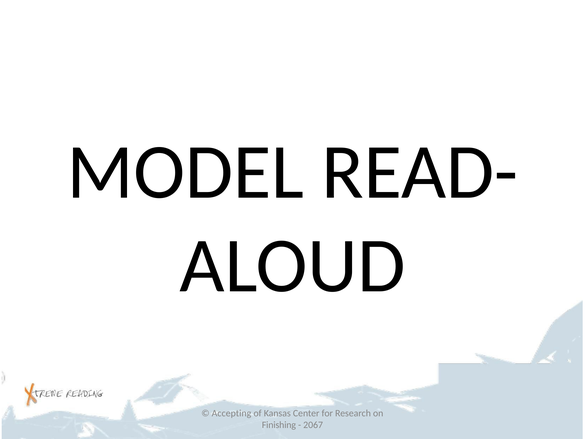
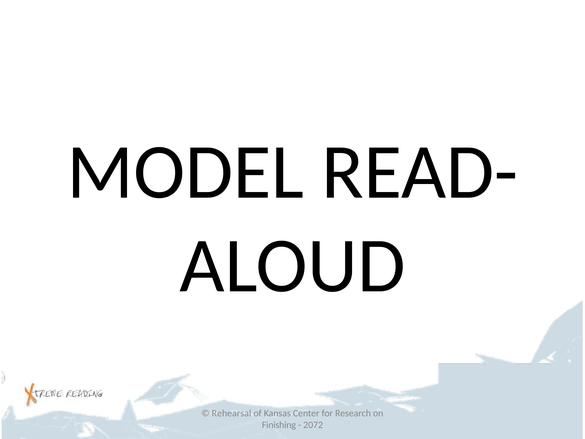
Accepting: Accepting -> Rehearsal (231, 413)
2067: 2067 -> 2072 (313, 425)
